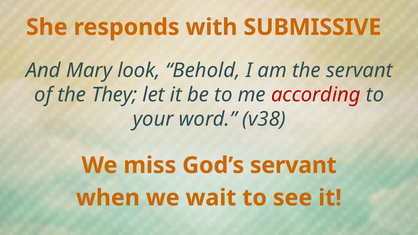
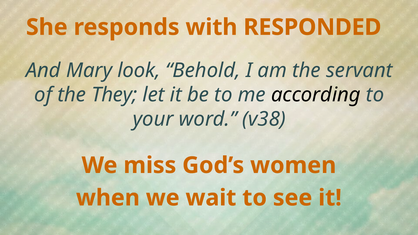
SUBMISSIVE: SUBMISSIVE -> RESPONDED (312, 27)
according colour: red -> black (316, 95)
God’s servant: servant -> women (293, 165)
